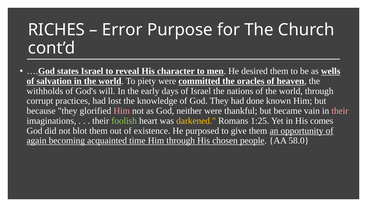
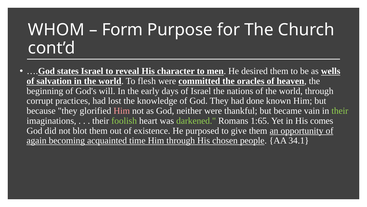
RICHES: RICHES -> WHOM (56, 30)
Error: Error -> Form (122, 30)
piety: piety -> flesh (147, 81)
withholds: withholds -> beginning (45, 91)
their colour: pink -> light green (340, 111)
darkened colour: yellow -> light green (196, 120)
1:25: 1:25 -> 1:65 (260, 120)
58.0: 58.0 -> 34.1 (299, 140)
